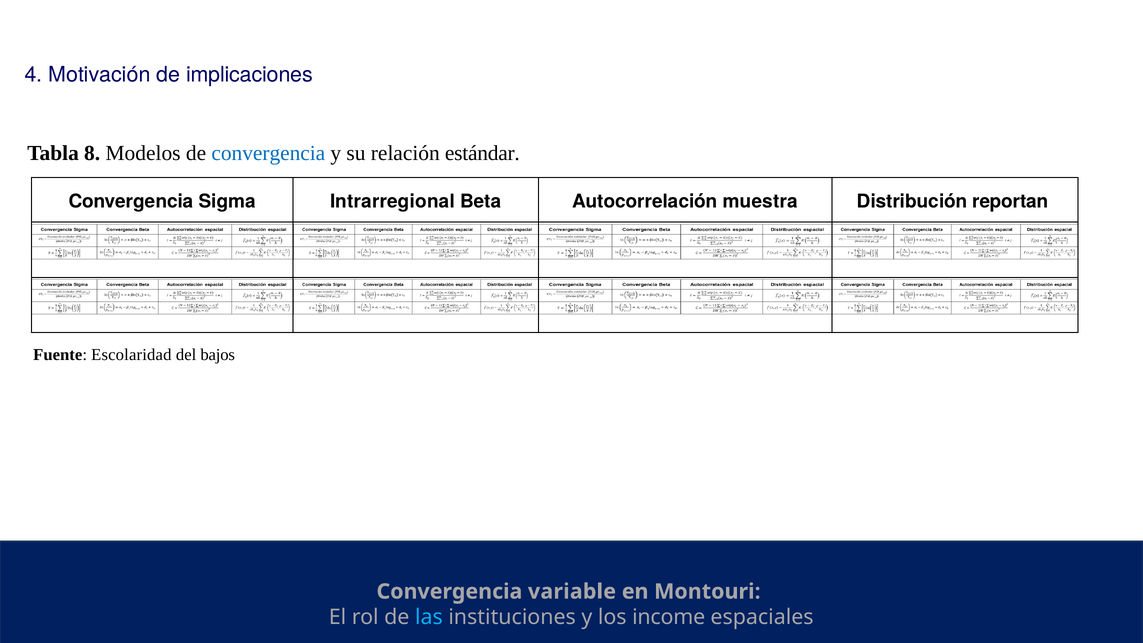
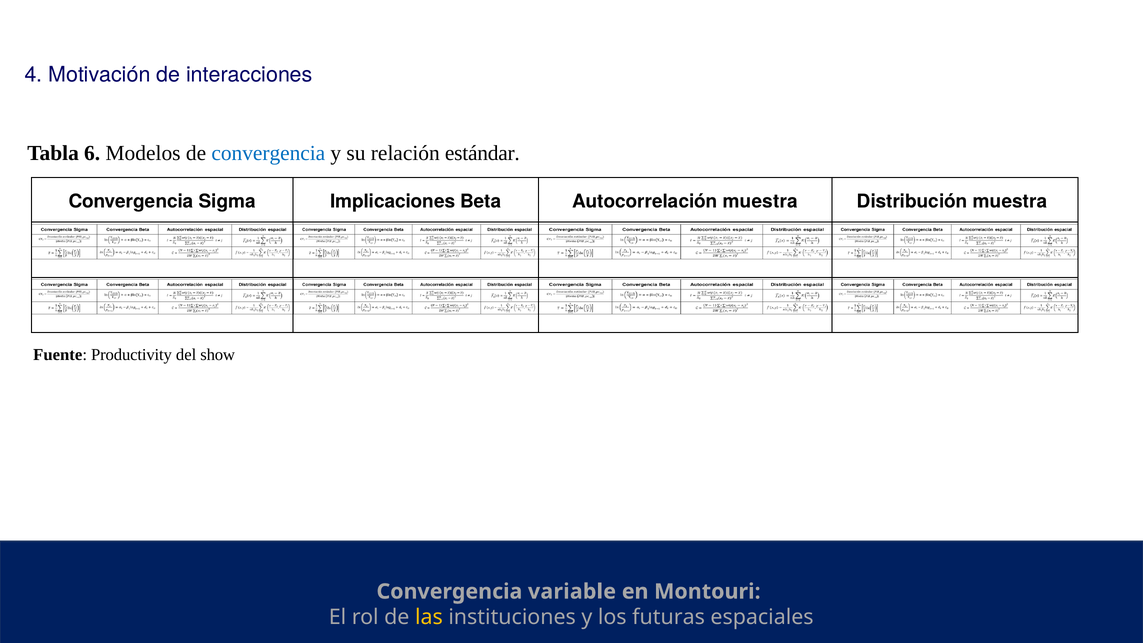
implicaciones: implicaciones -> interacciones (249, 74)
8: 8 -> 6 (92, 153)
Intrarregional: Intrarregional -> Implicaciones (393, 201)
reportan: reportan -> muestra (1010, 201)
Escolaridad: Escolaridad -> Productivity (131, 355)
bajos: bajos -> show (218, 355)
las colour: light blue -> yellow (429, 617)
income: income -> futuras (669, 617)
